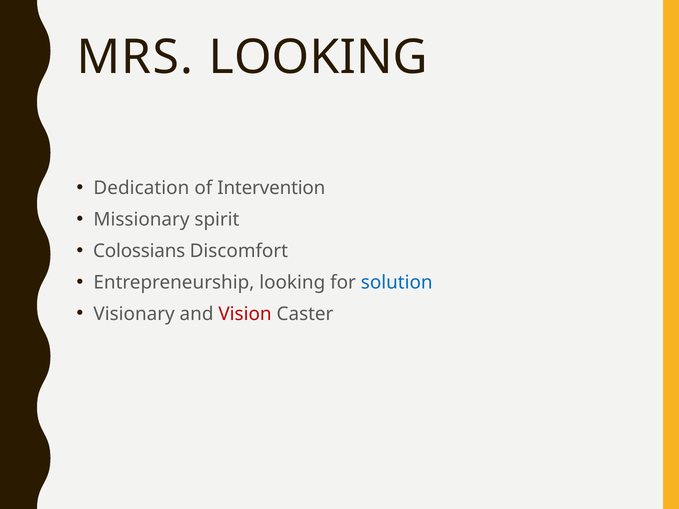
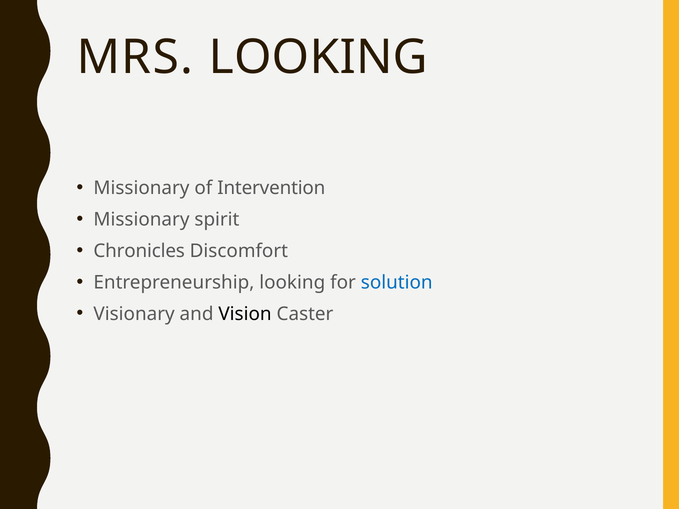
Dedication: Dedication -> Missionary (141, 188)
Colossians: Colossians -> Chronicles (139, 251)
Vision colour: red -> black (245, 314)
